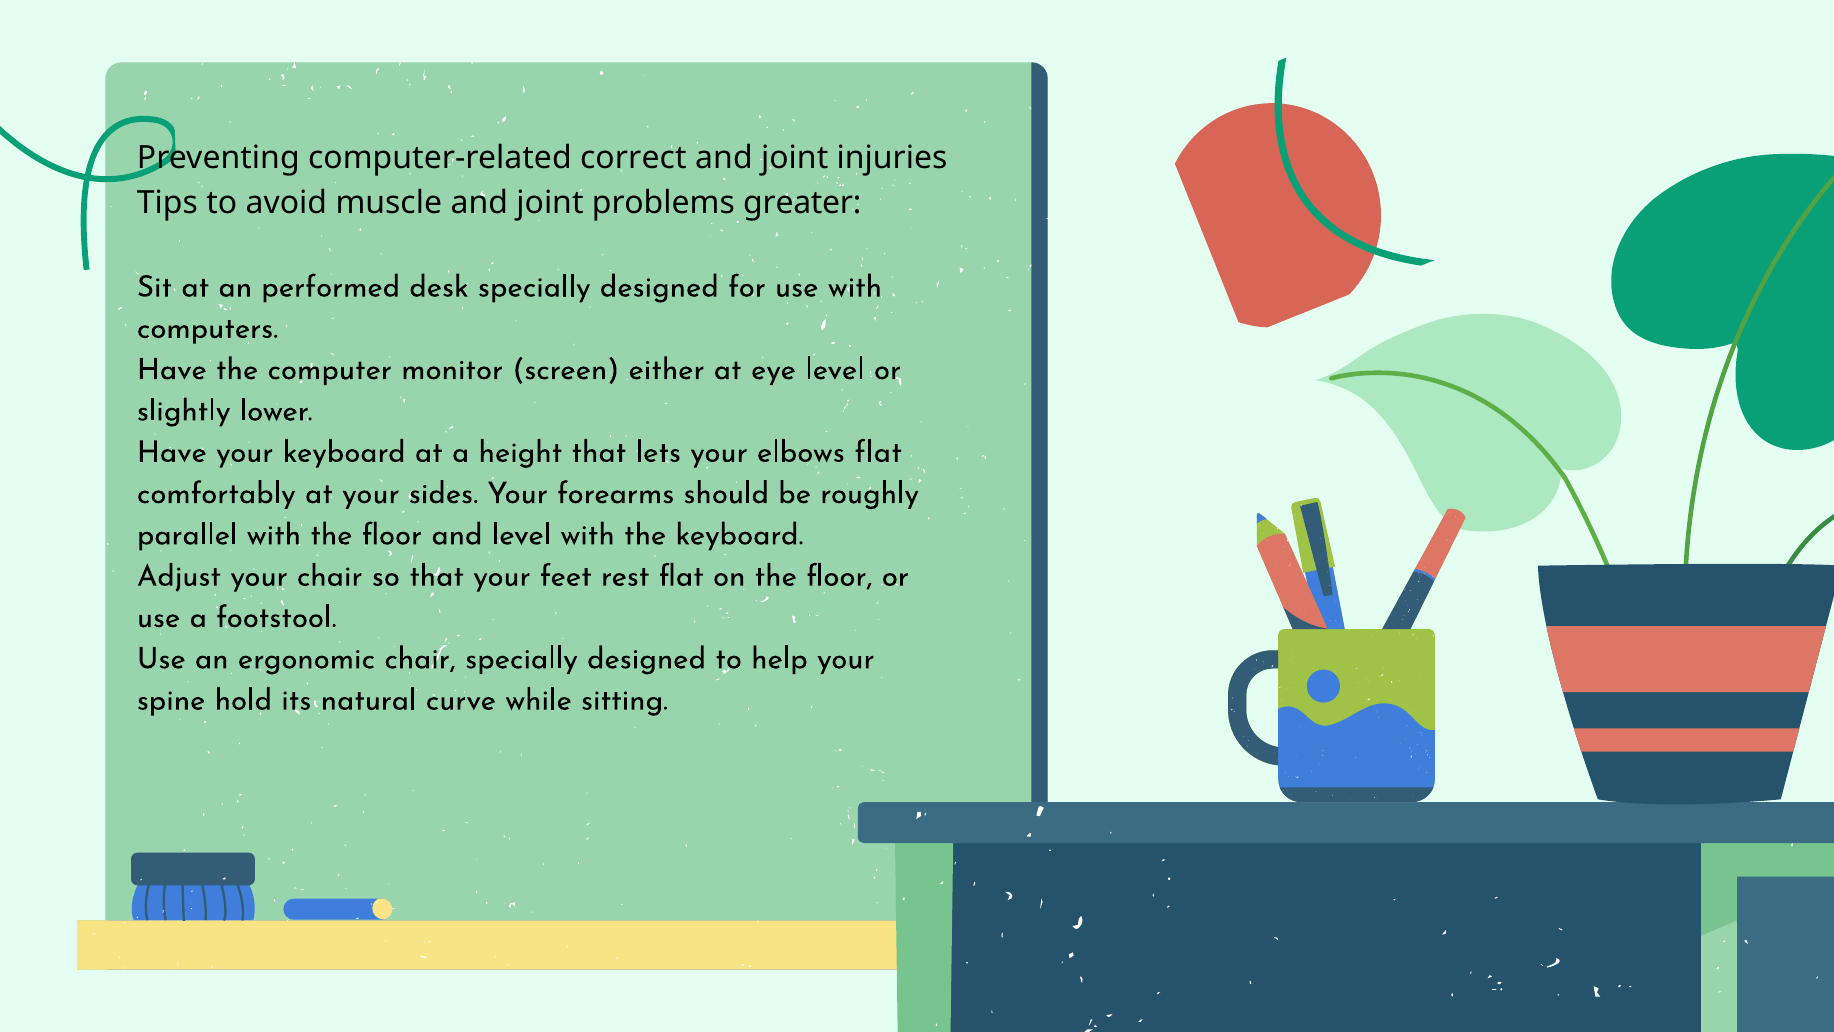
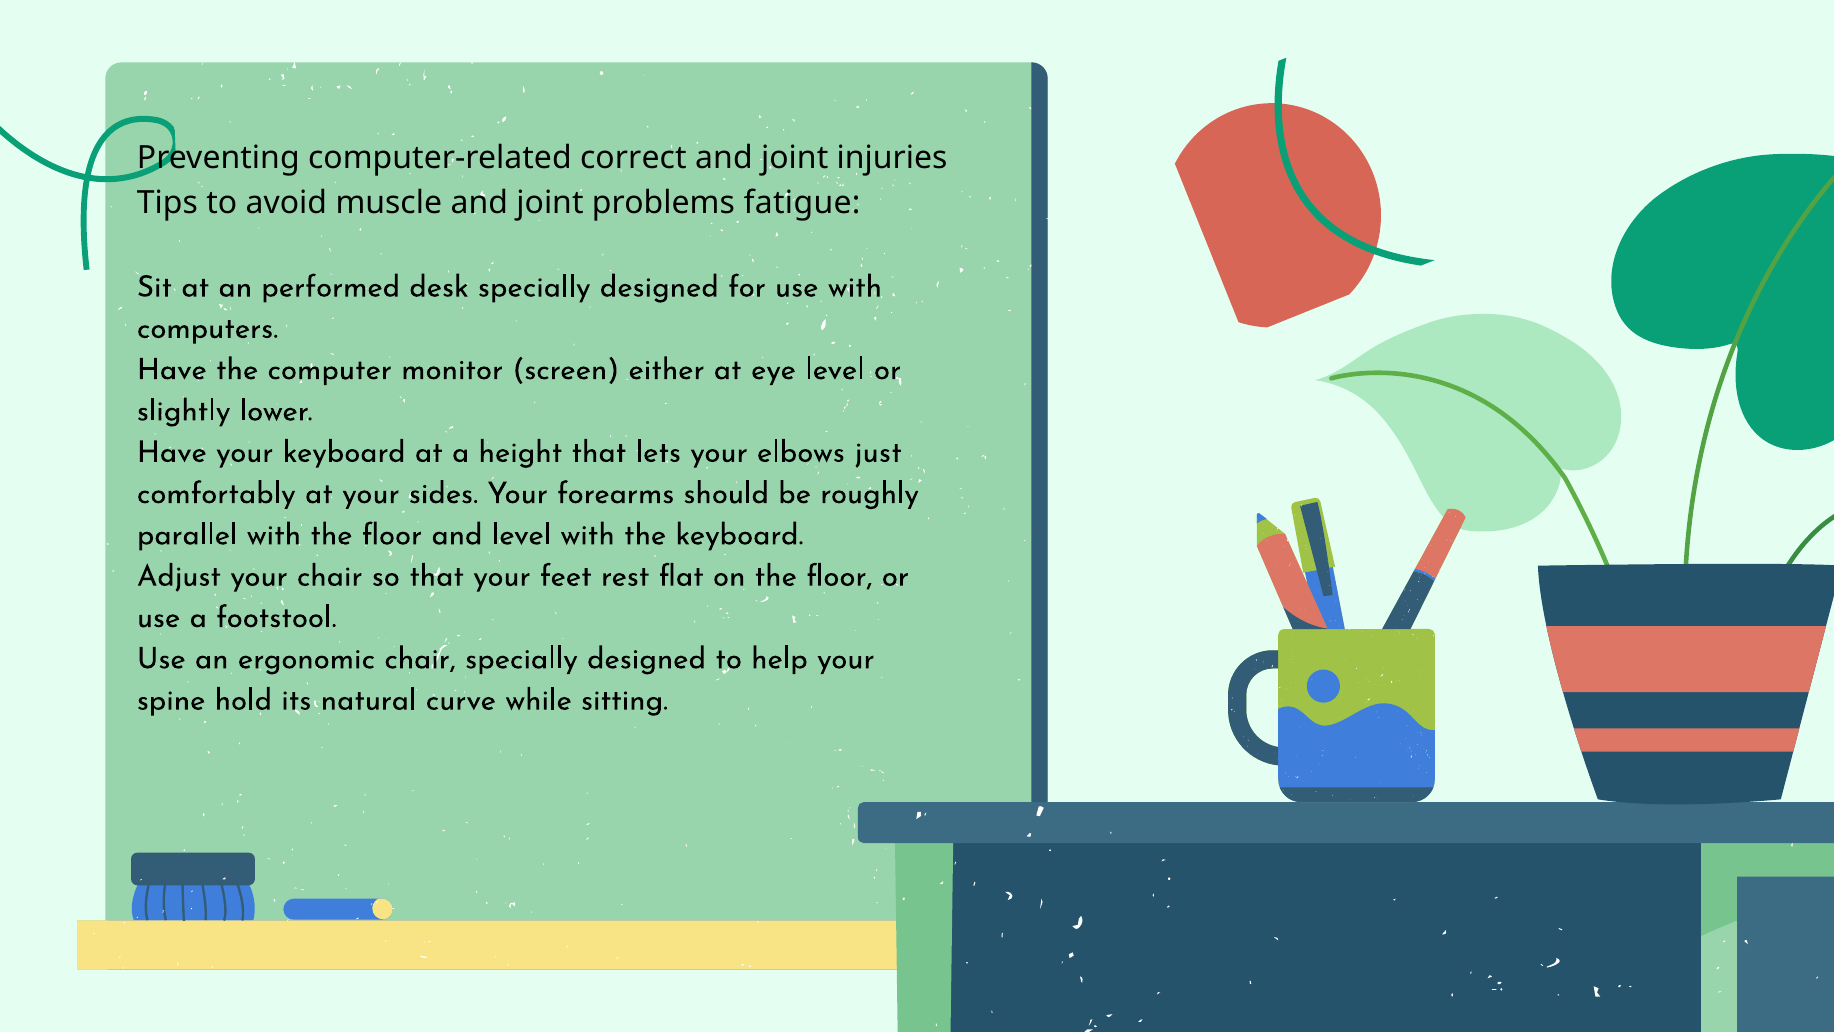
greater: greater -> fatigue (802, 203)
elbows flat: flat -> just (878, 452)
